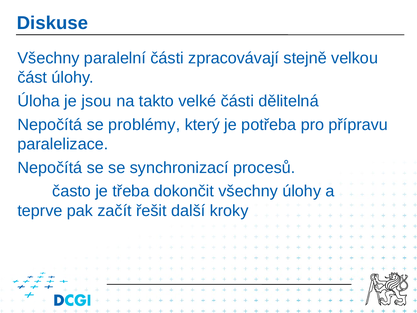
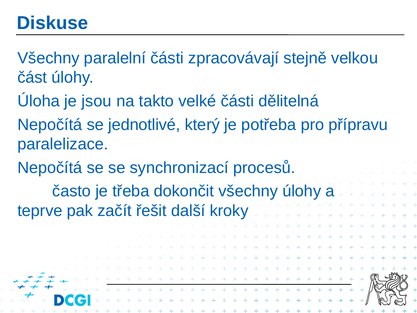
problémy: problémy -> jednotlivé (144, 125)
